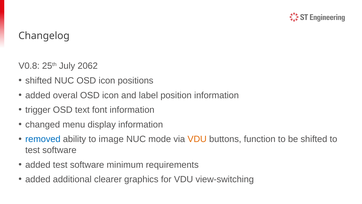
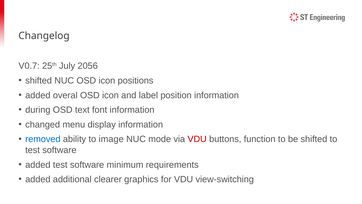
V0.8: V0.8 -> V0.7 (29, 66)
2062: 2062 -> 2056 (88, 66)
trigger: trigger -> during (38, 110)
VDU colour: orange -> red (197, 139)
